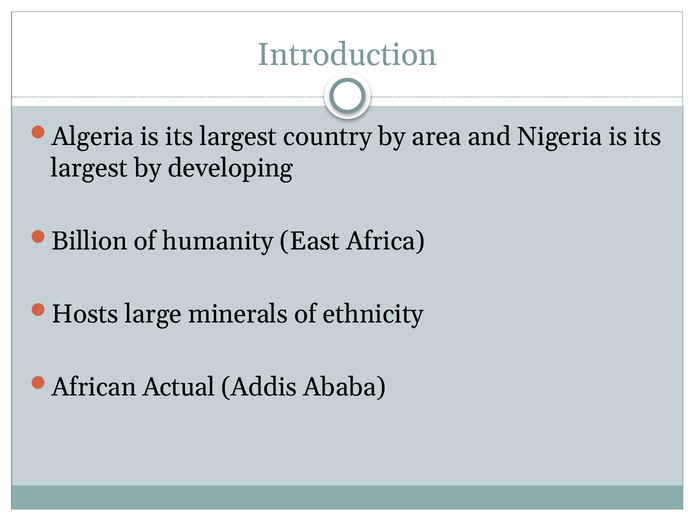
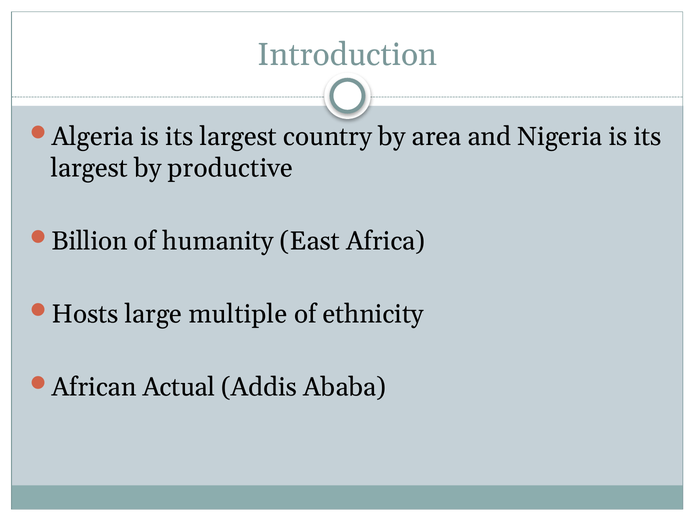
developing: developing -> productive (230, 168)
minerals: minerals -> multiple (238, 314)
